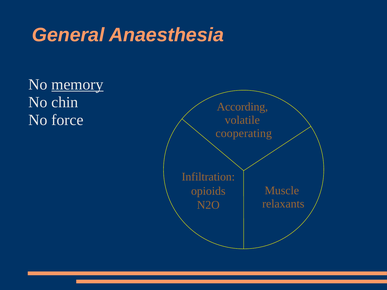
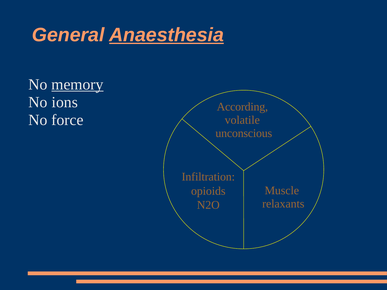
Anaesthesia underline: none -> present (166, 35)
chin: chin -> ions (65, 102)
cooperating: cooperating -> unconscious (244, 133)
